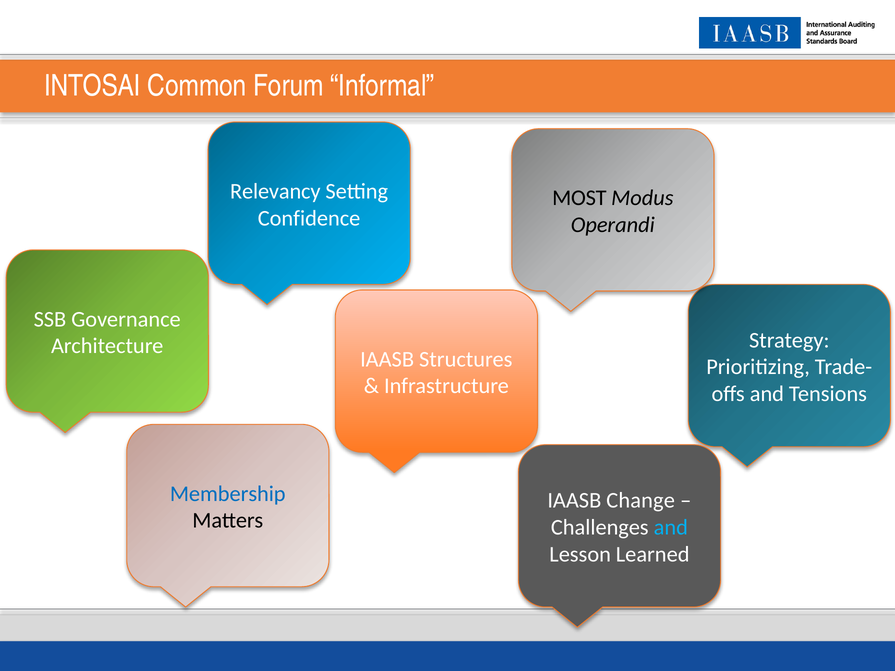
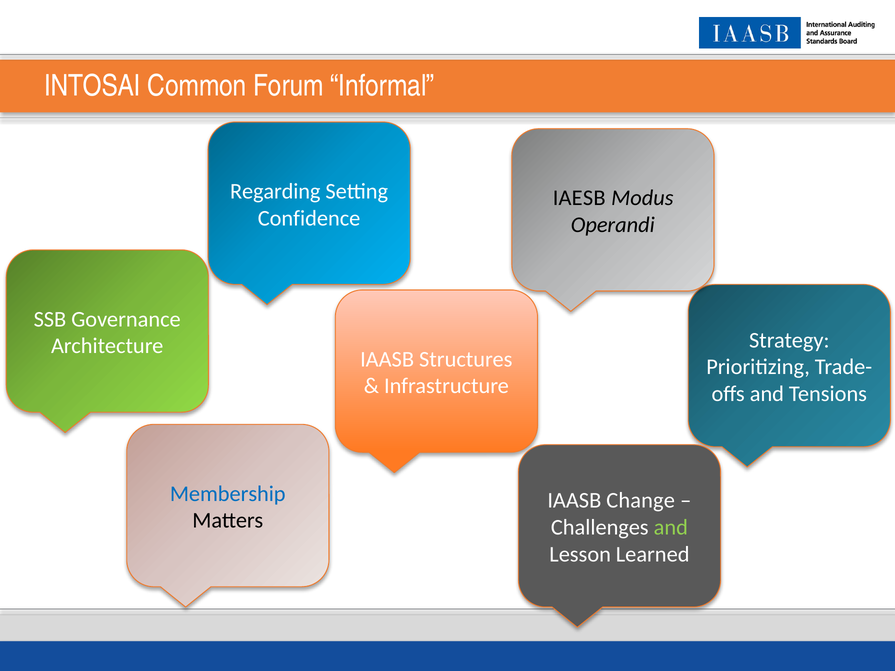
Relevancy: Relevancy -> Regarding (275, 191)
MOST: MOST -> IAESB (579, 198)
and colour: light blue -> light green (671, 528)
